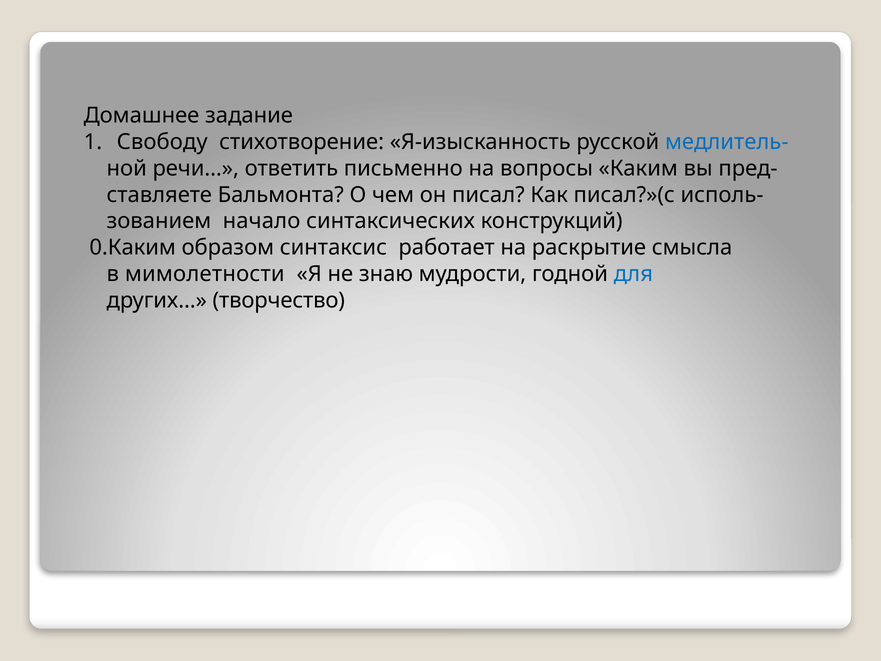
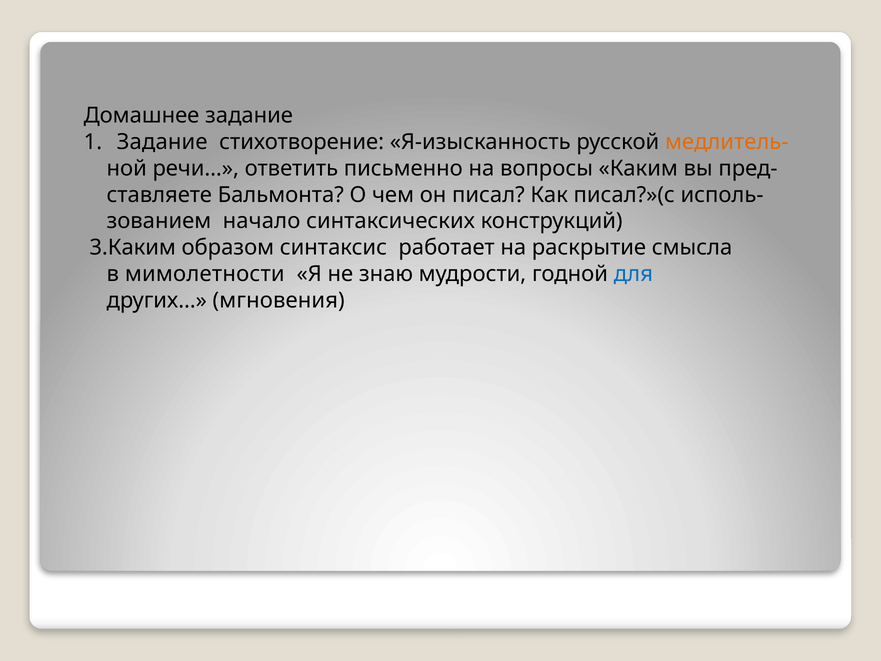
Свободу: Свободу -> Задание (162, 142)
медлитель- colour: blue -> orange (727, 142)
0.Каким: 0.Каким -> 3.Каким (133, 248)
творчество: творчество -> мгновения (279, 300)
